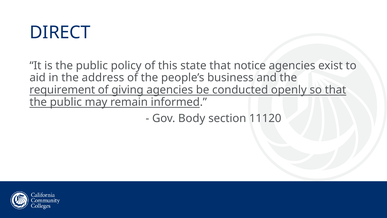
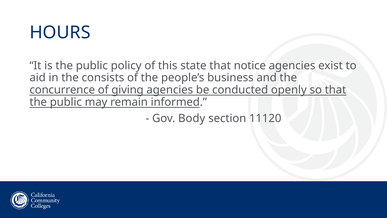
DIRECT: DIRECT -> HOURS (60, 33)
address: address -> consists (103, 78)
requirement: requirement -> concurrence (62, 90)
